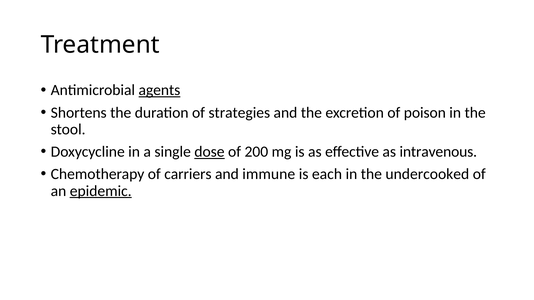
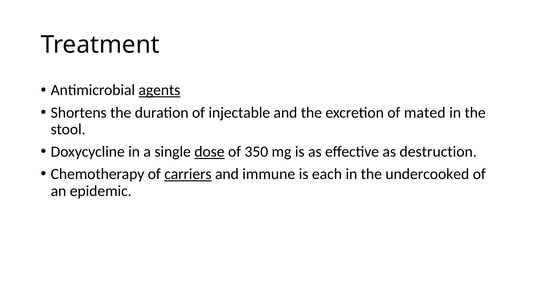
strategies: strategies -> injectable (239, 113)
poison: poison -> mated (425, 113)
200: 200 -> 350 (256, 152)
intravenous: intravenous -> destruction (438, 152)
carriers underline: none -> present (188, 174)
epidemic underline: present -> none (101, 191)
